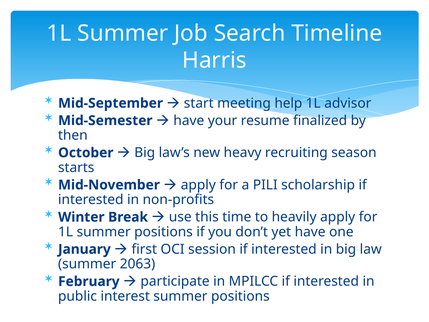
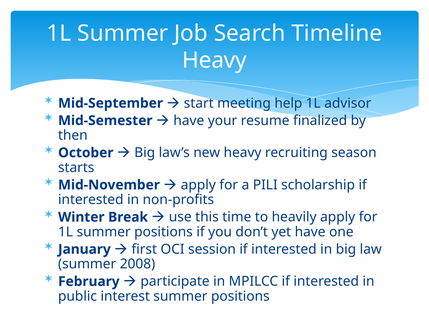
Harris: Harris -> Heavy (215, 60)
2063: 2063 -> 2008 (137, 264)
